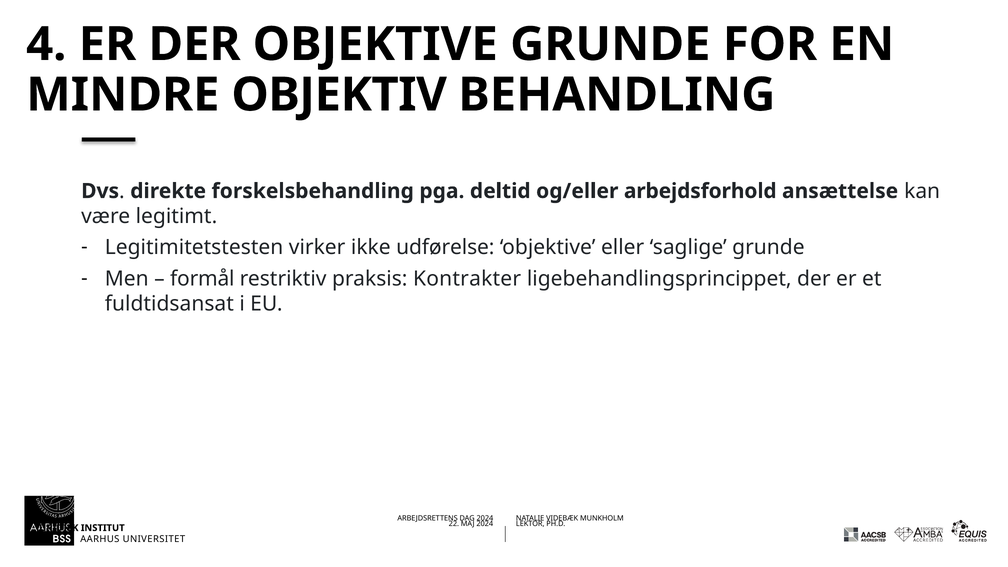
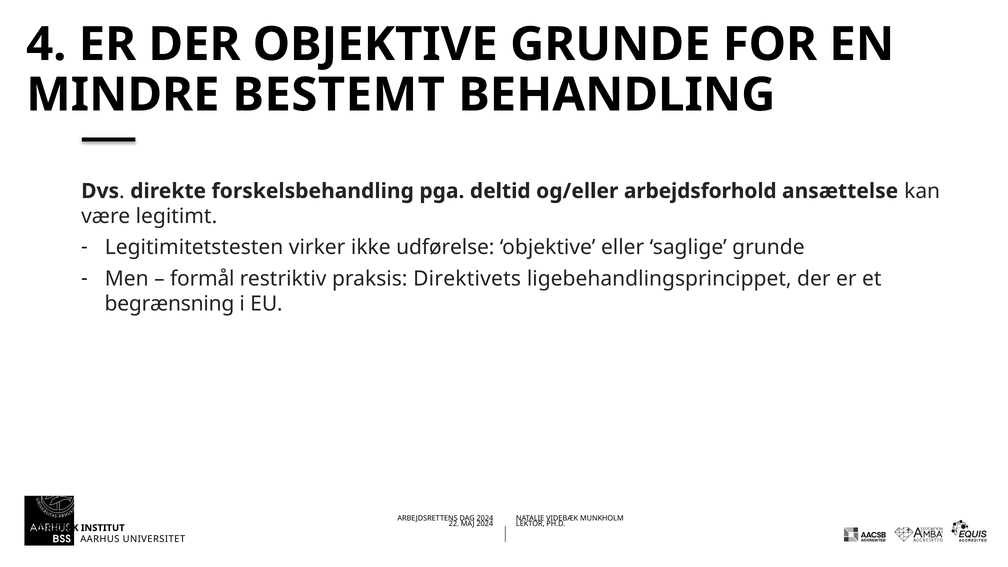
OBJEKTIV: OBJEKTIV -> BESTEMT (339, 95)
Kontrakter: Kontrakter -> Direktivets (467, 279)
fuldtidsansat: fuldtidsansat -> begrænsning (169, 304)
